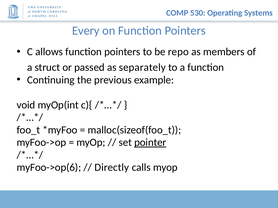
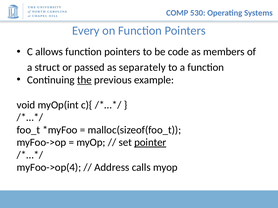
repo: repo -> code (178, 52)
the underline: none -> present (84, 80)
myFoo->op(6: myFoo->op(6 -> myFoo->op(4 (49, 168)
Directly: Directly -> Address (112, 168)
